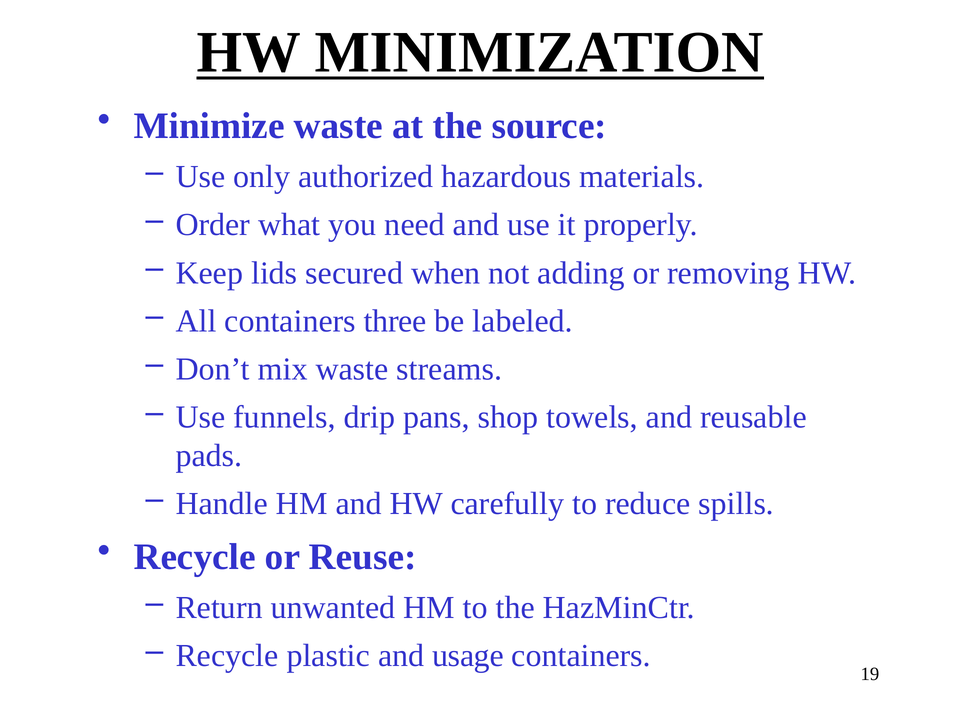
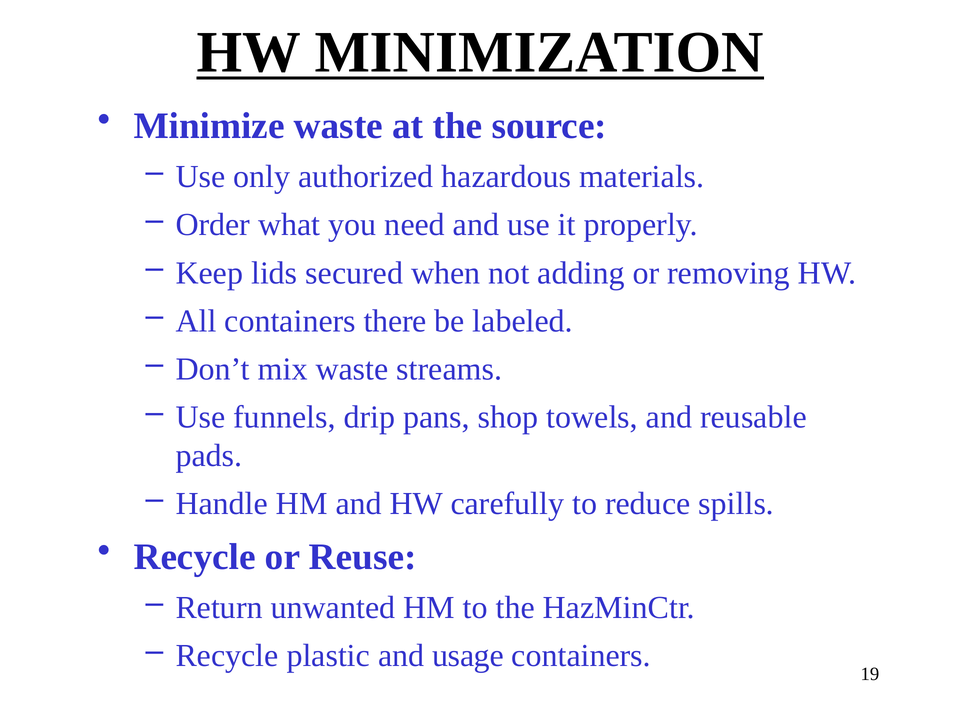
three: three -> there (395, 321)
